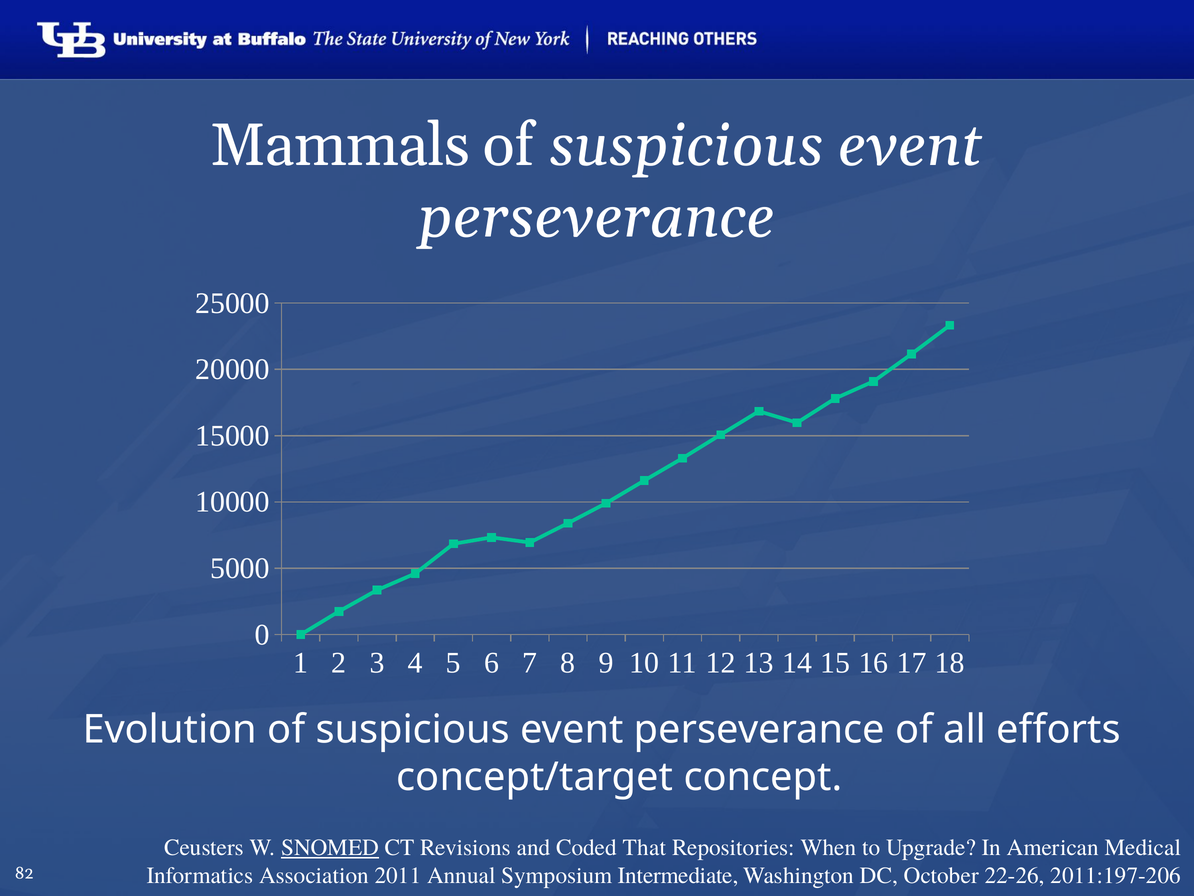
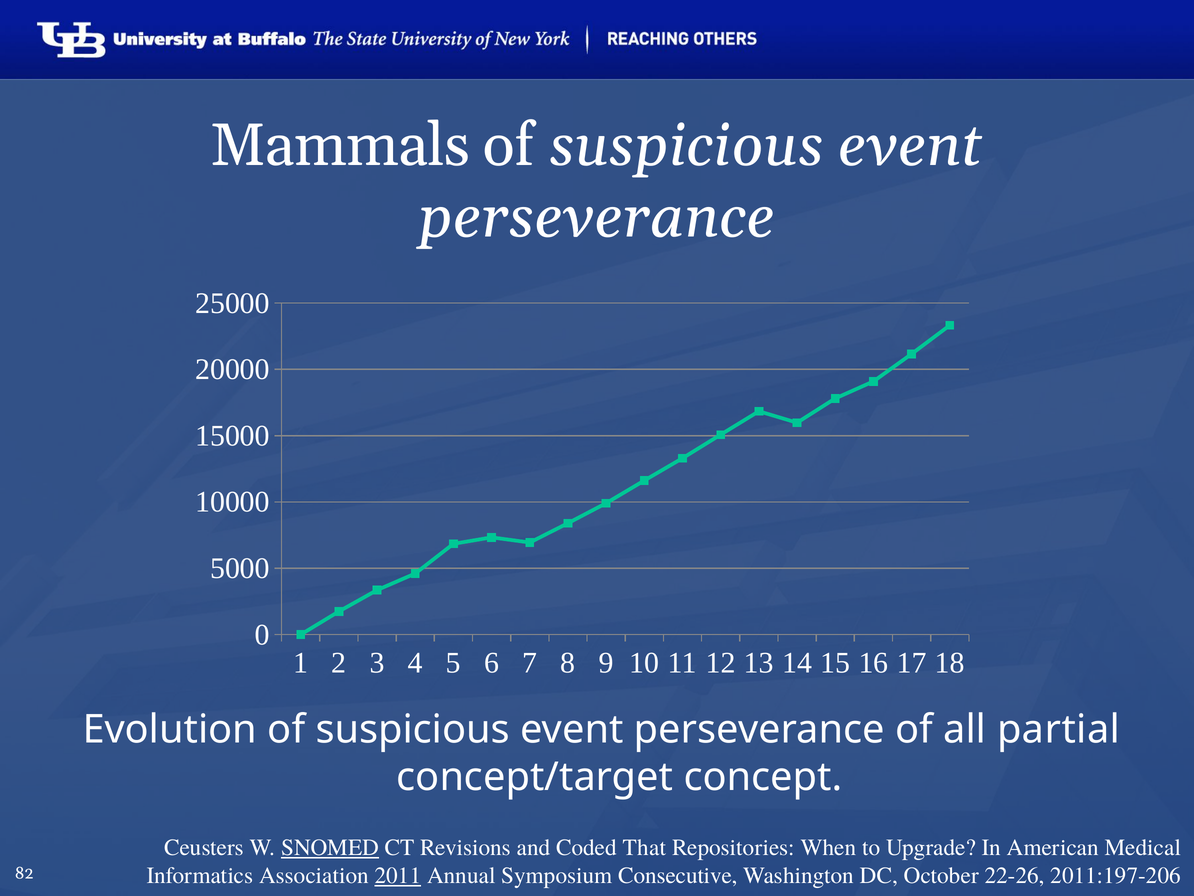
efforts: efforts -> partial (1059, 729)
2011 underline: none -> present (398, 875)
Intermediate: Intermediate -> Consecutive (678, 875)
